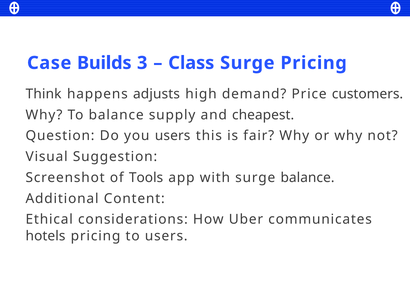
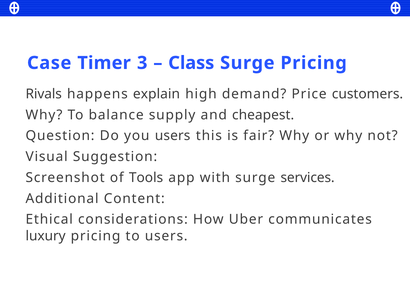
Builds: Builds -> Timer (104, 63)
Think: Think -> Rivals (44, 94)
adjusts: adjusts -> explain (157, 94)
surge balance: balance -> services (308, 178)
hotels: hotels -> luxury (46, 236)
